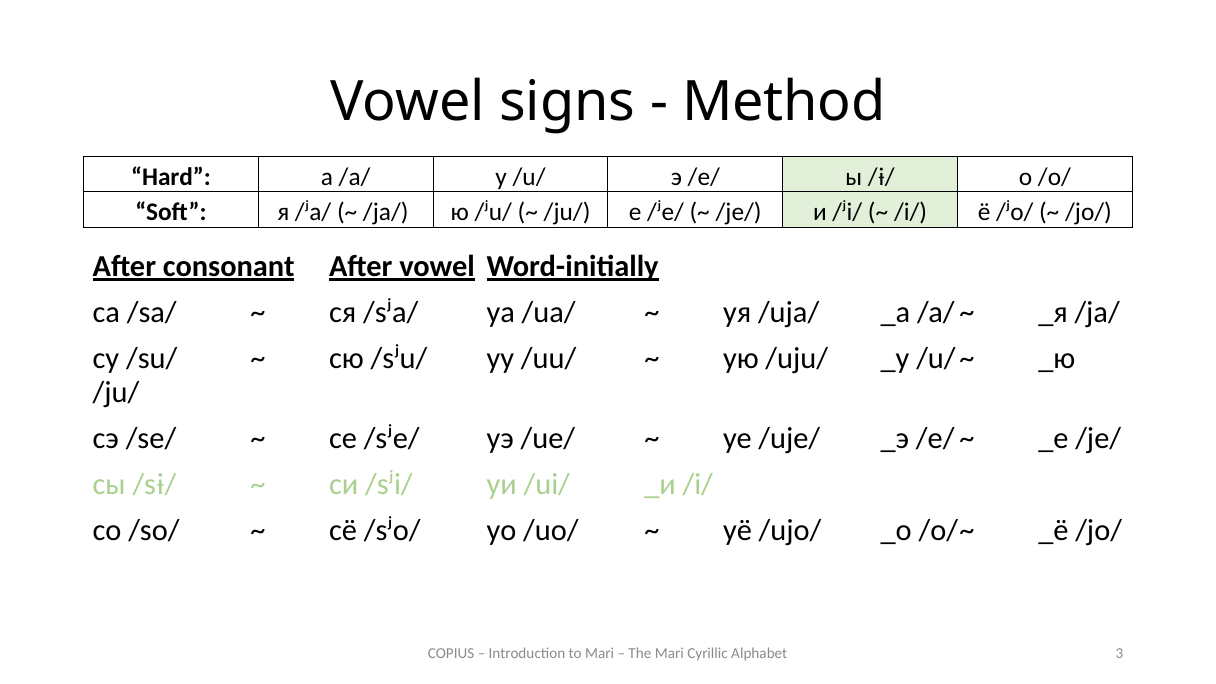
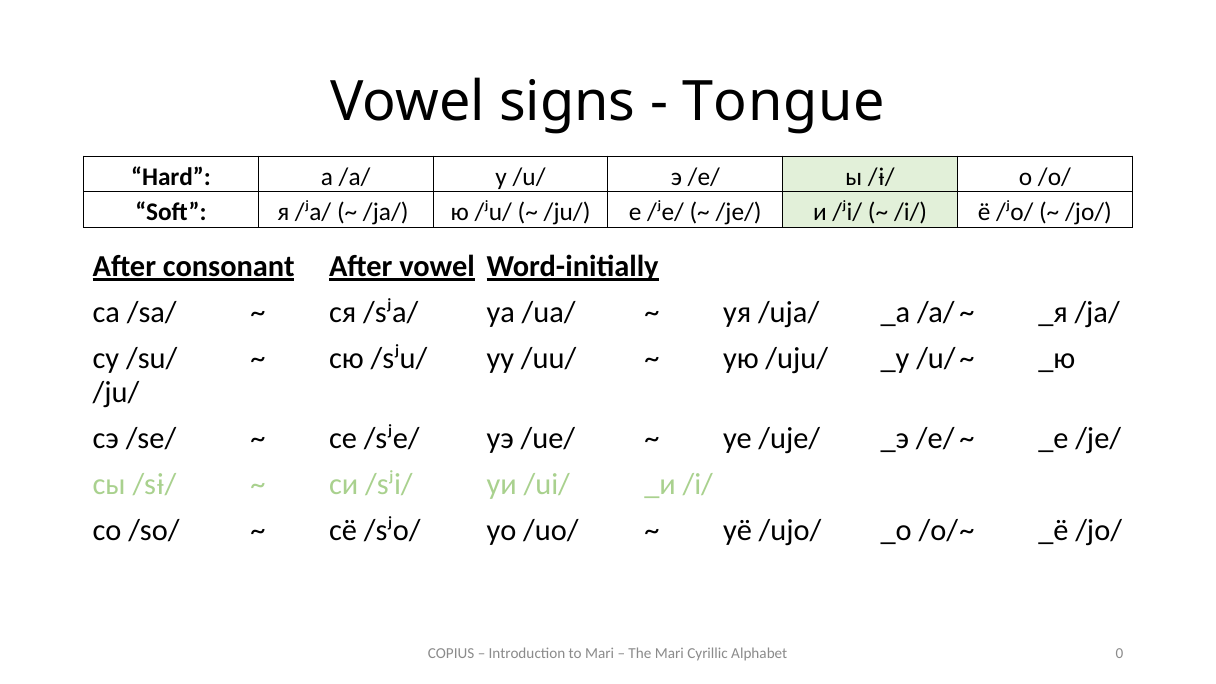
Method: Method -> Tongue (783, 102)
3: 3 -> 0 (1119, 653)
